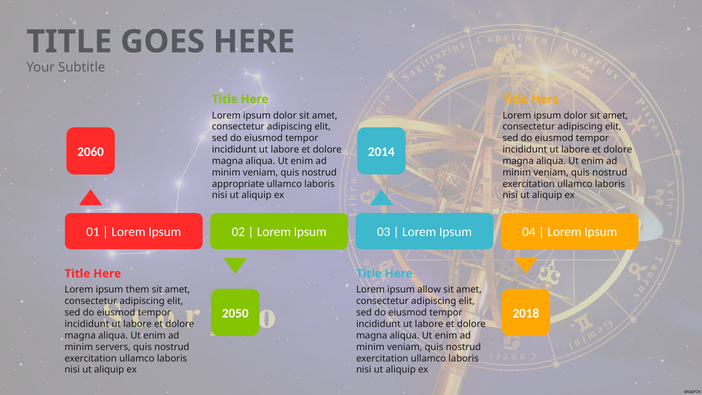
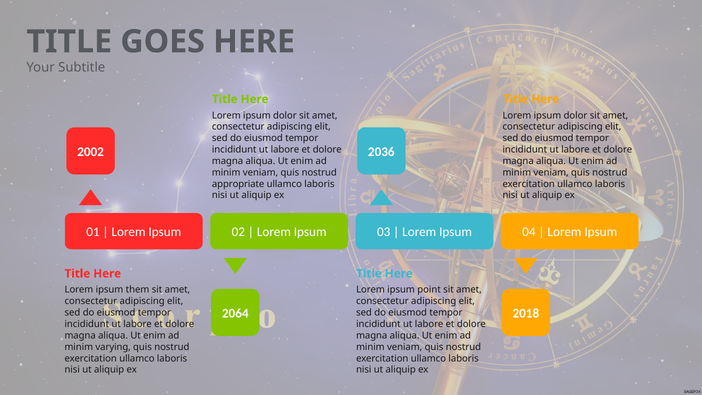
2060: 2060 -> 2002 (91, 152)
2014: 2014 -> 2036 (381, 152)
allow: allow -> point (429, 290)
2050: 2050 -> 2064 (235, 313)
servers: servers -> varying (113, 347)
